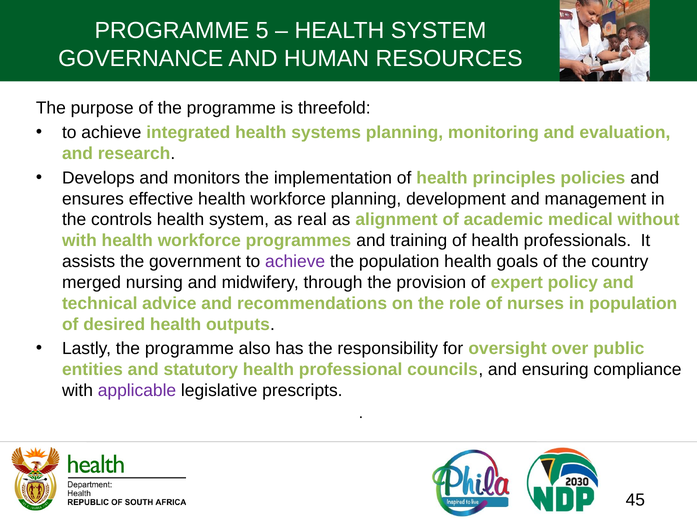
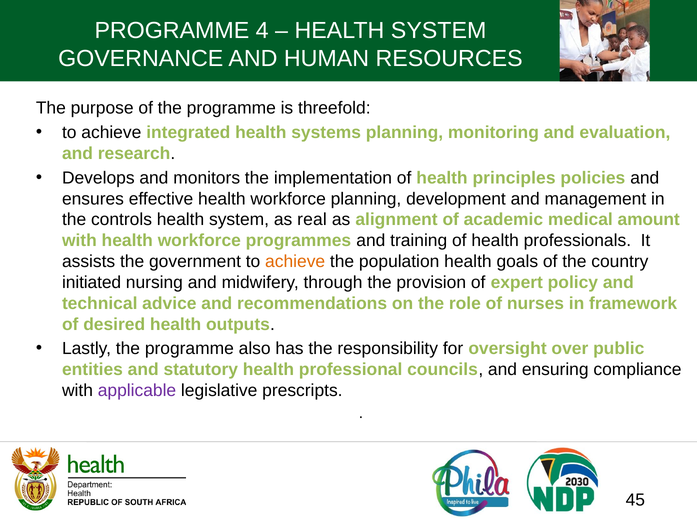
5: 5 -> 4 (262, 31)
without: without -> amount (649, 220)
achieve colour: purple -> orange (295, 261)
merged: merged -> initiated (92, 282)
in population: population -> framework (633, 303)
